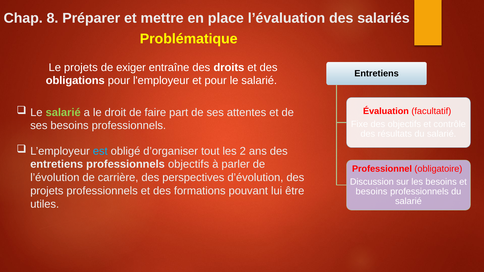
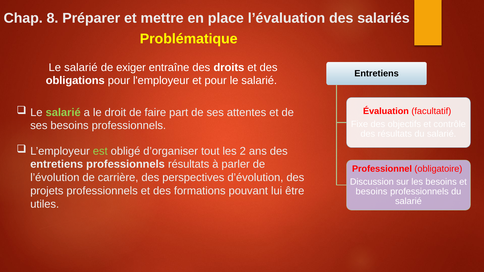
projets: projets -> salarié (81, 67)
est colour: light blue -> light green (100, 151)
professionnels objectifs: objectifs -> résultats (189, 164)
